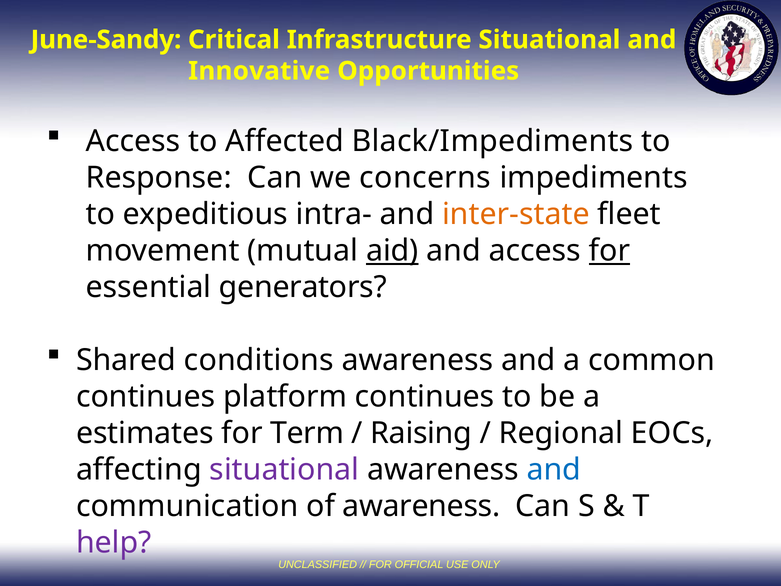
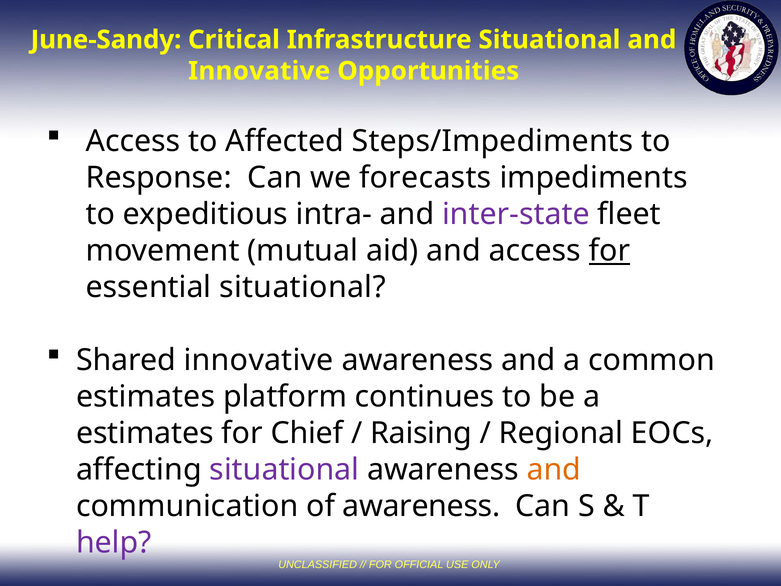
Black/Impediments: Black/Impediments -> Steps/Impediments (493, 141)
concerns: concerns -> forecasts (425, 178)
inter-state colour: orange -> purple (516, 214)
aid underline: present -> none (392, 251)
essential generators: generators -> situational (302, 287)
Shared conditions: conditions -> innovative (259, 360)
continues: continues -> estimates (146, 397)
Term: Term -> Chief (307, 433)
and colour: blue -> orange (554, 470)
